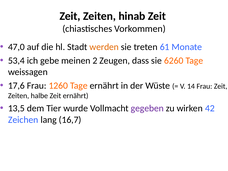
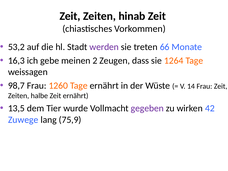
47,0: 47,0 -> 53,2 (16, 47)
werden colour: orange -> purple (104, 47)
61: 61 -> 66 (165, 47)
53,4: 53,4 -> 16,3 (16, 61)
6260: 6260 -> 1264 (174, 61)
17,6: 17,6 -> 98,7 (16, 86)
Zeichen: Zeichen -> Zuwege (23, 120)
16,7: 16,7 -> 75,9 (70, 120)
